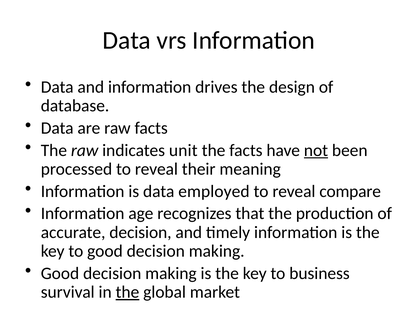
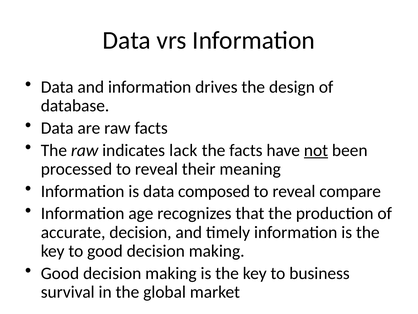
unit: unit -> lack (183, 150)
employed: employed -> composed (214, 191)
the underline: present -> none (127, 292)
